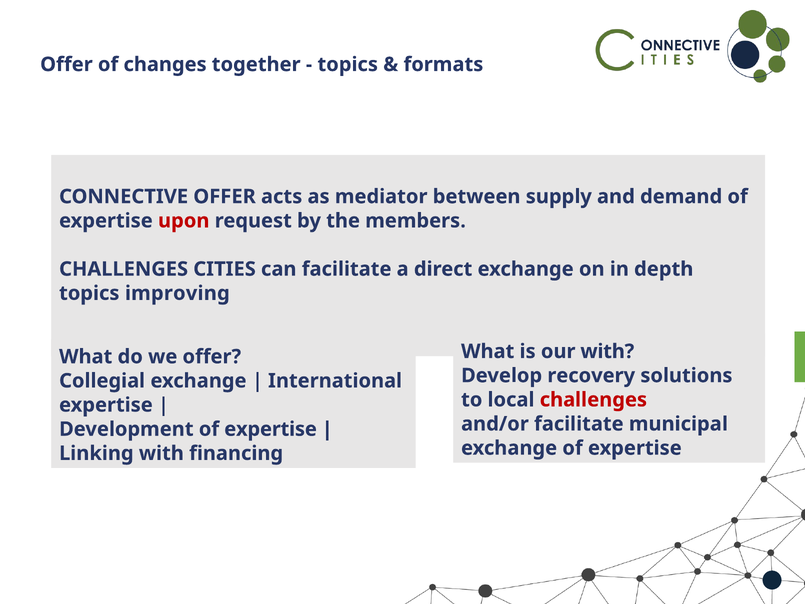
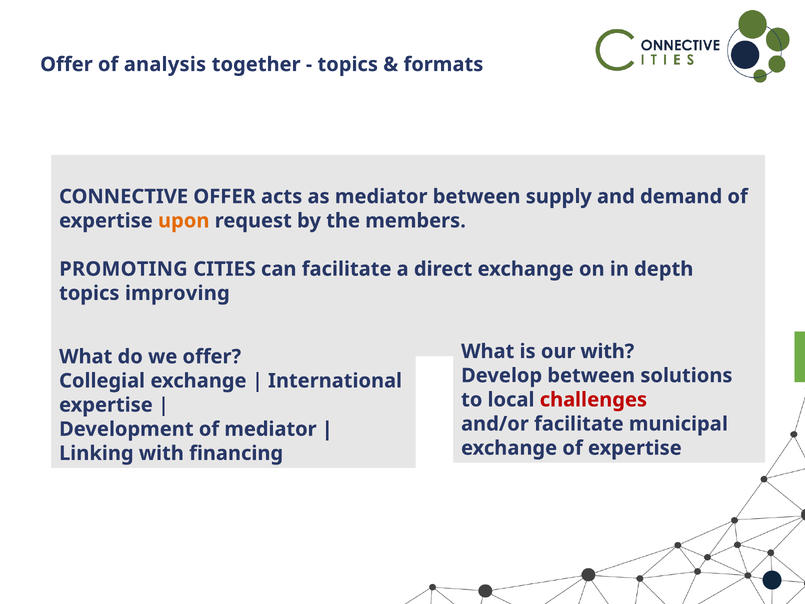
changes: changes -> analysis (165, 64)
upon colour: red -> orange (184, 221)
CHALLENGES: CHALLENGES -> PROMOTING (123, 269)
Develop recovery: recovery -> between (591, 375)
Development of expertise: expertise -> mediator (270, 429)
